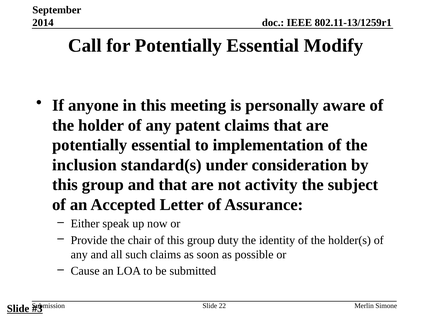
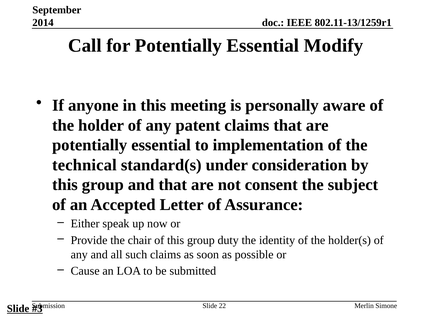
inclusion: inclusion -> technical (84, 165)
activity: activity -> consent (271, 185)
